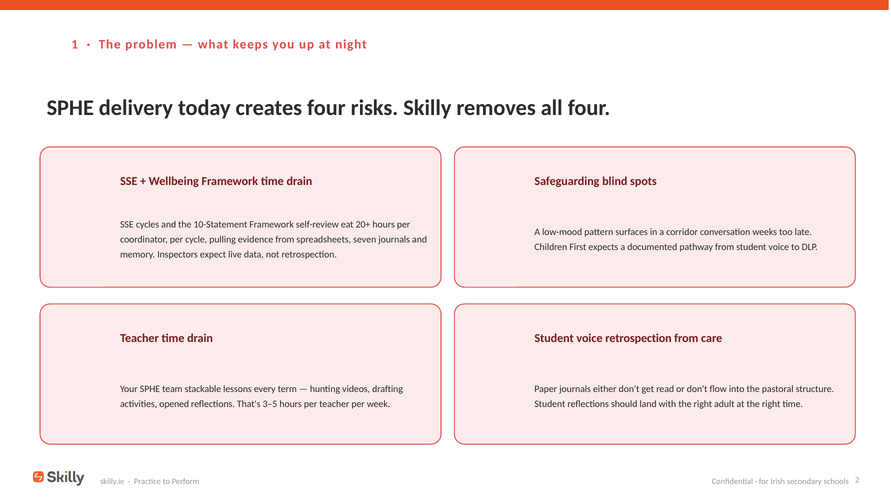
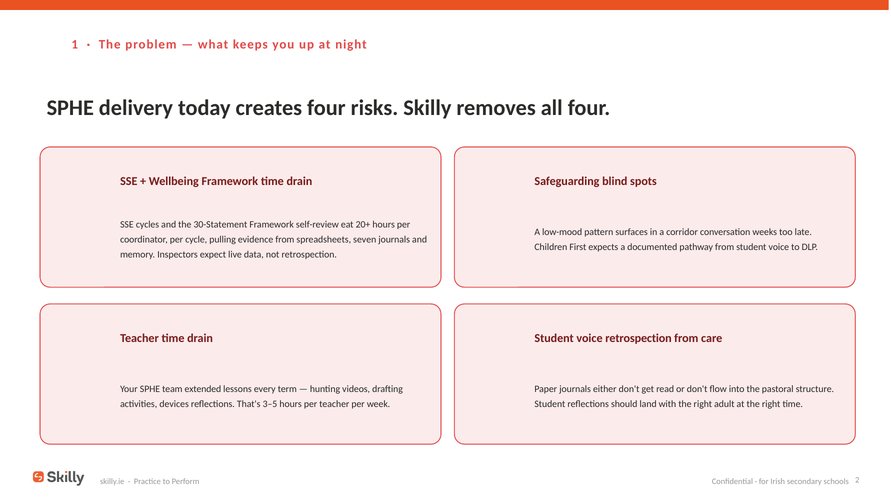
10-Statement: 10-Statement -> 30-Statement (220, 224)
stackable: stackable -> extended (203, 389)
opened: opened -> devices (174, 404)
